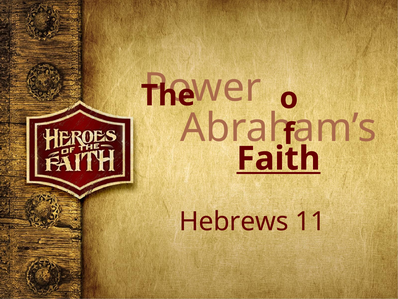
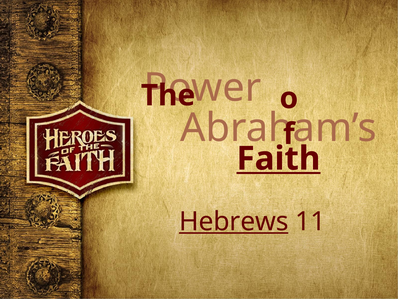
Hebrews underline: none -> present (234, 221)
